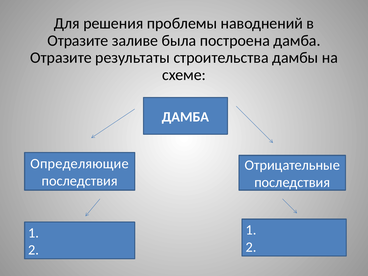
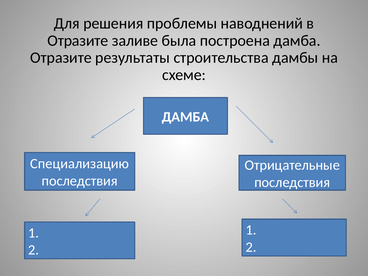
Определяющие: Определяющие -> Специализацию (80, 164)
